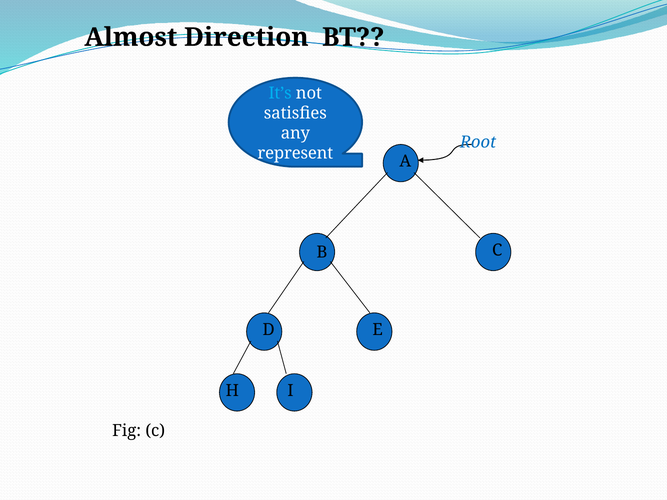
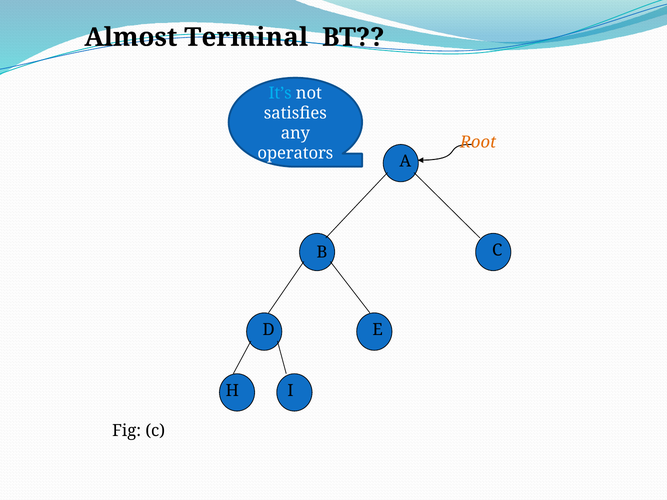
Direction: Direction -> Terminal (246, 37)
Root colour: blue -> orange (478, 142)
represent: represent -> operators (295, 153)
